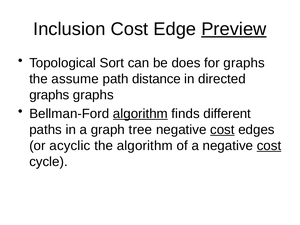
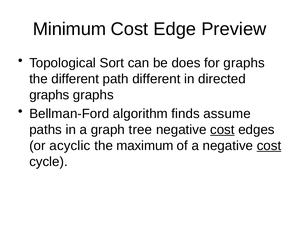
Inclusion: Inclusion -> Minimum (69, 29)
Preview underline: present -> none (234, 29)
the assume: assume -> different (75, 79)
path distance: distance -> different (156, 79)
algorithm underline: present -> none (140, 114)
different: different -> assume (227, 114)
the algorithm: algorithm -> maximum (145, 146)
